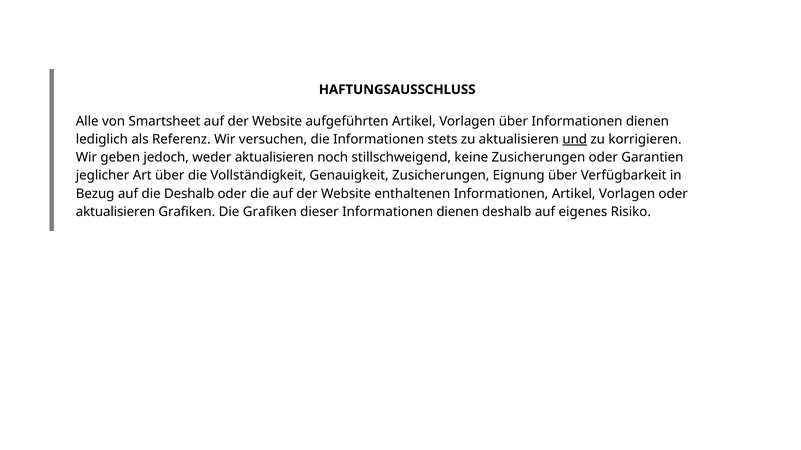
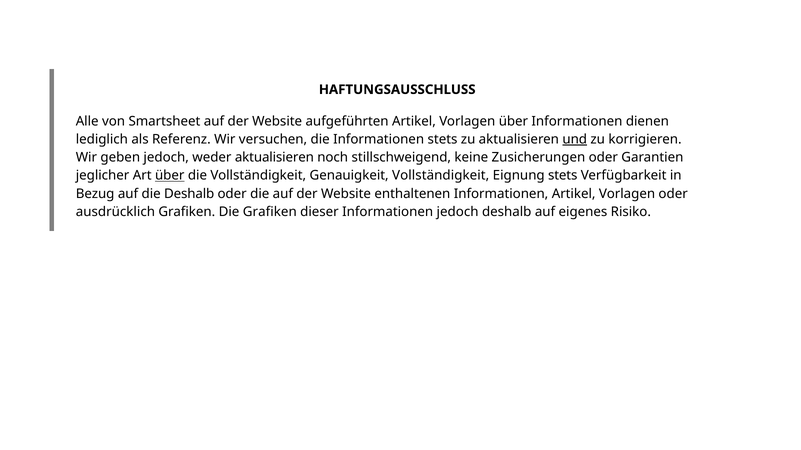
über underline: none -> present (170, 176)
Genauigkeit Zusicherungen: Zusicherungen -> Vollständigkeit (441, 176)
Eignung über: über -> stets (563, 176)
aktualisieren: aktualisieren -> ausdrücklich (115, 212)
dieser Informationen dienen: dienen -> jedoch (458, 212)
